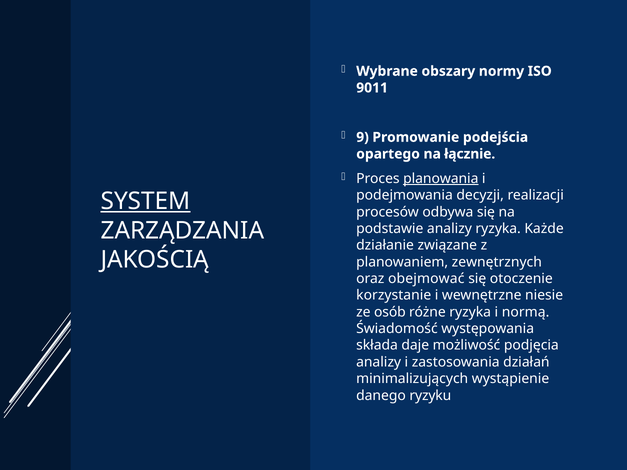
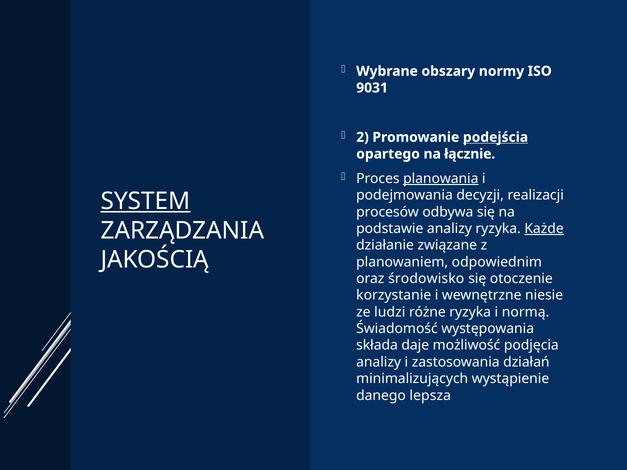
9011: 9011 -> 9031 (372, 88)
9: 9 -> 2 (363, 137)
podejścia underline: none -> present (496, 137)
Każde underline: none -> present (544, 229)
zewnętrznych: zewnętrznych -> odpowiednim (497, 262)
obejmować: obejmować -> środowisko (426, 279)
osób: osób -> ludzi (390, 312)
ryzyku: ryzyku -> lepsza (430, 396)
